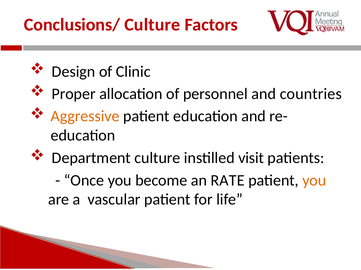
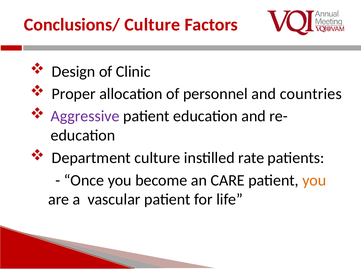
Aggressive colour: orange -> purple (85, 116)
visit: visit -> rate (251, 158)
RATE: RATE -> CARE (228, 180)
